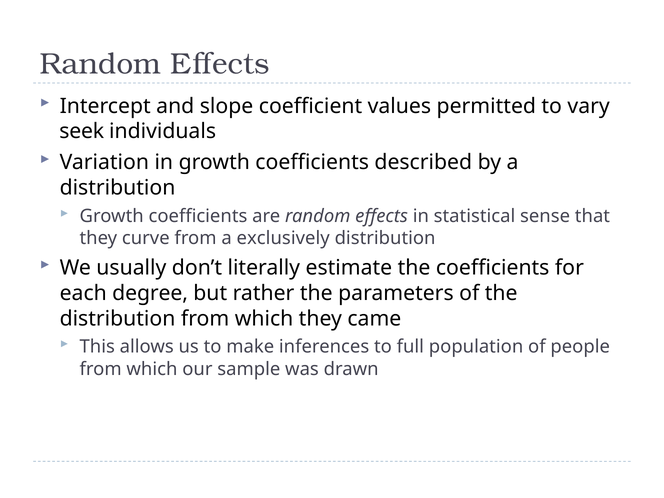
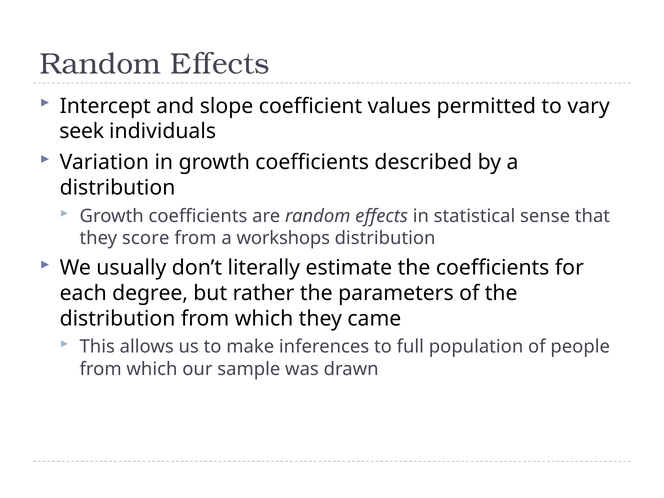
curve: curve -> score (146, 238)
exclusively: exclusively -> workshops (283, 238)
